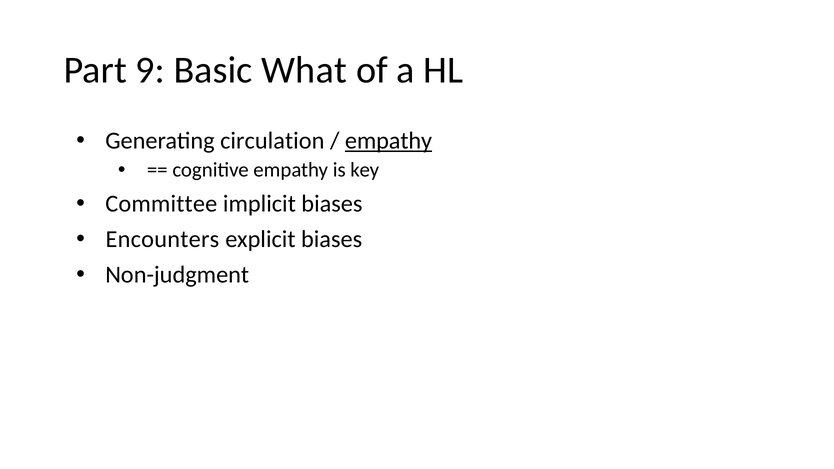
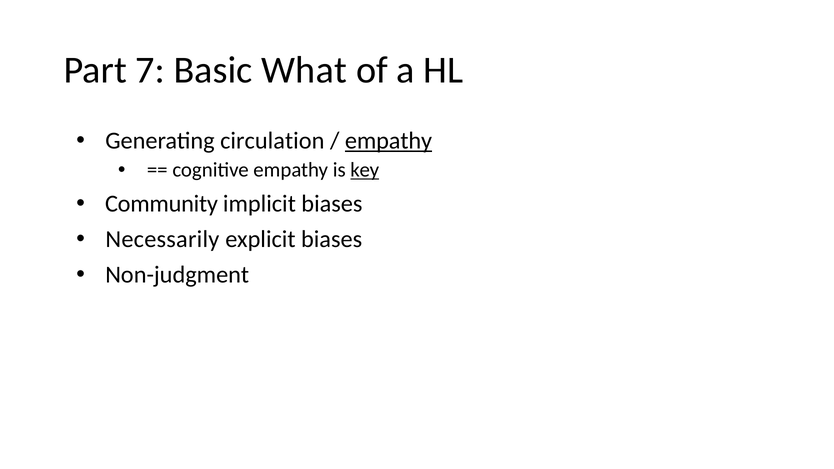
9: 9 -> 7 (150, 70)
key underline: none -> present (365, 170)
Committee: Committee -> Community (161, 204)
Encounters: Encounters -> Necessarily (162, 239)
